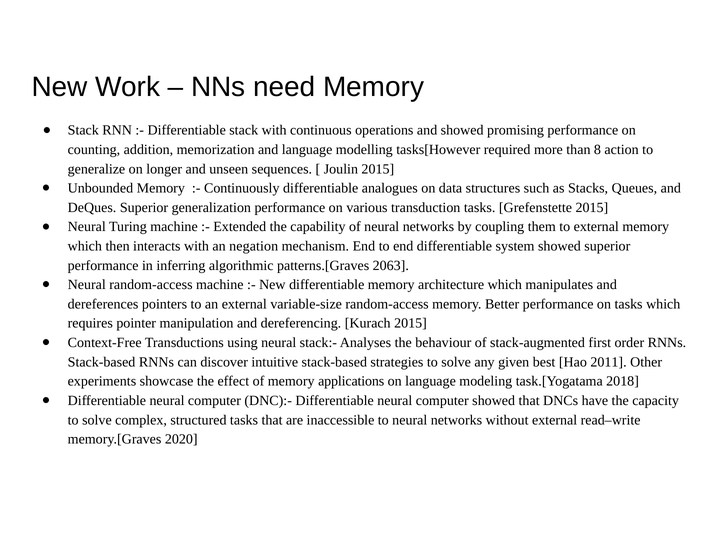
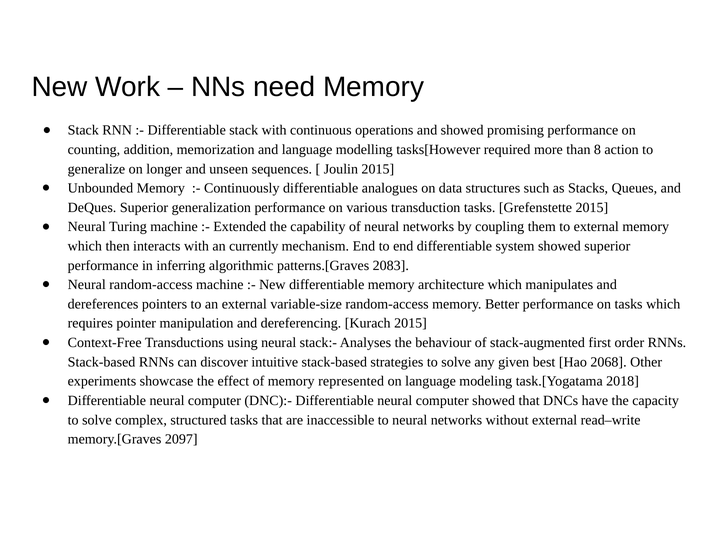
negation: negation -> currently (254, 246)
2063: 2063 -> 2083 (391, 265)
2011: 2011 -> 2068 (609, 362)
applications: applications -> represented (351, 381)
2020: 2020 -> 2097 (181, 439)
